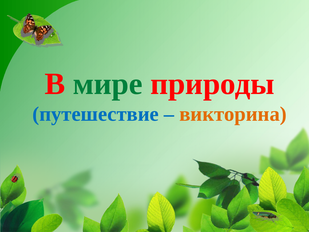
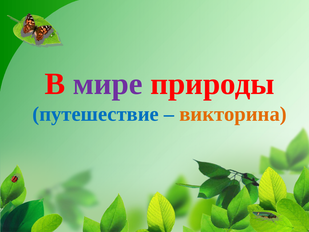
мире colour: green -> purple (108, 84)
